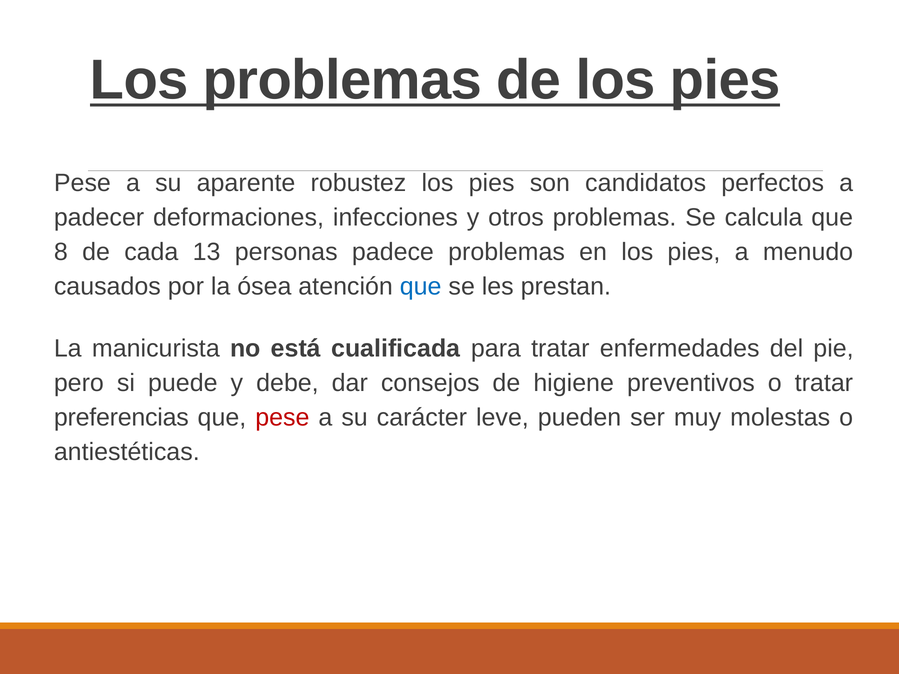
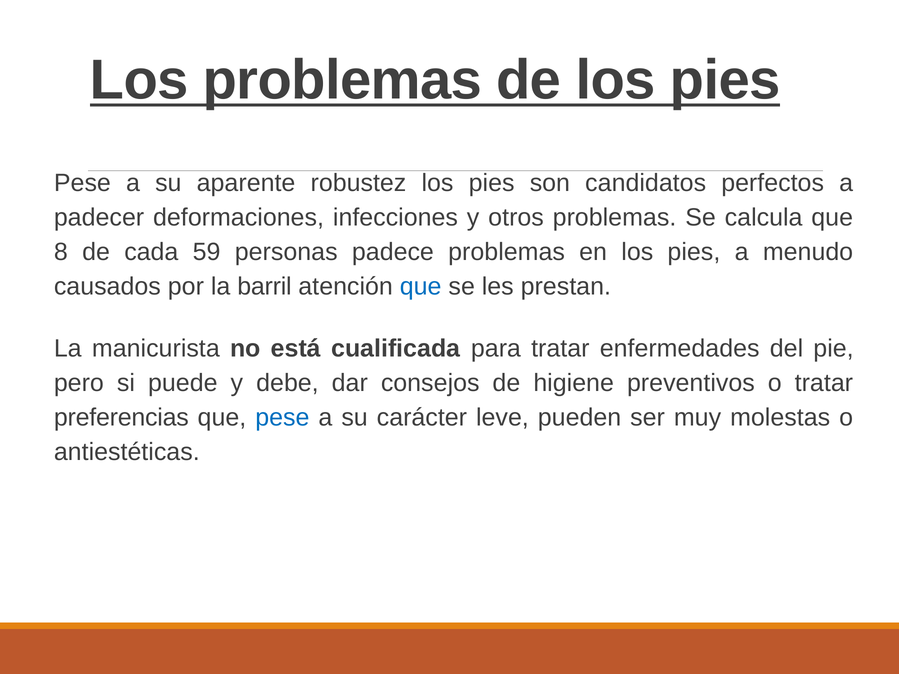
13: 13 -> 59 (207, 252)
ósea: ósea -> barril (264, 287)
pese colour: red -> blue (282, 418)
